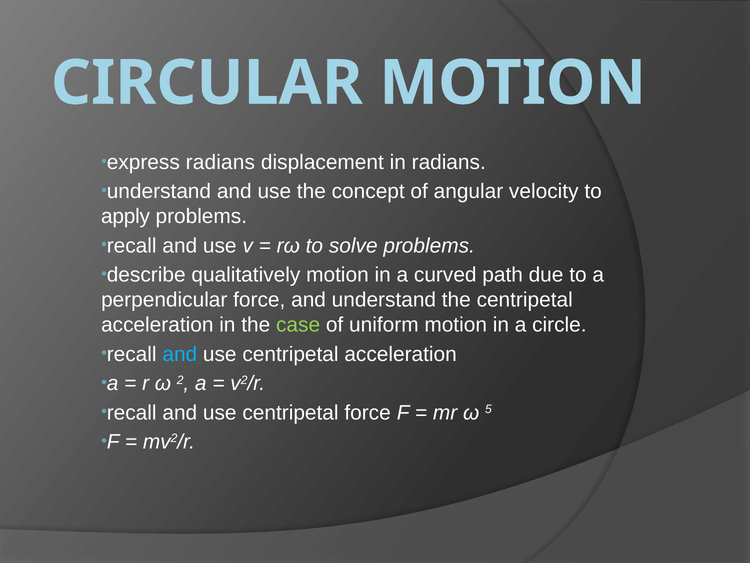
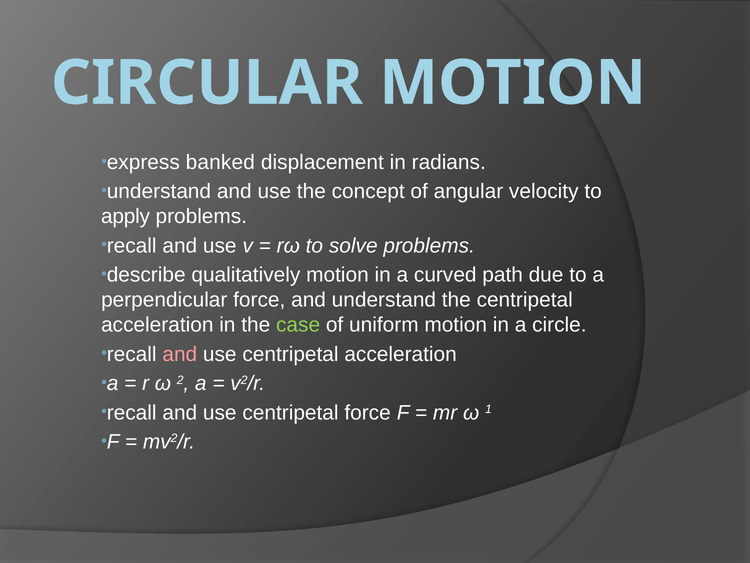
express radians: radians -> banked (220, 162)
and colour: light blue -> pink (180, 354)
5: 5 -> 1 (488, 409)
